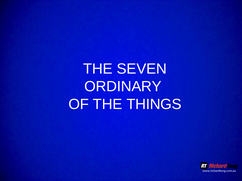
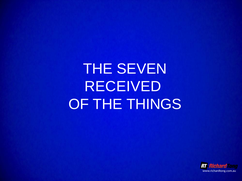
ORDINARY: ORDINARY -> RECEIVED (123, 87)
